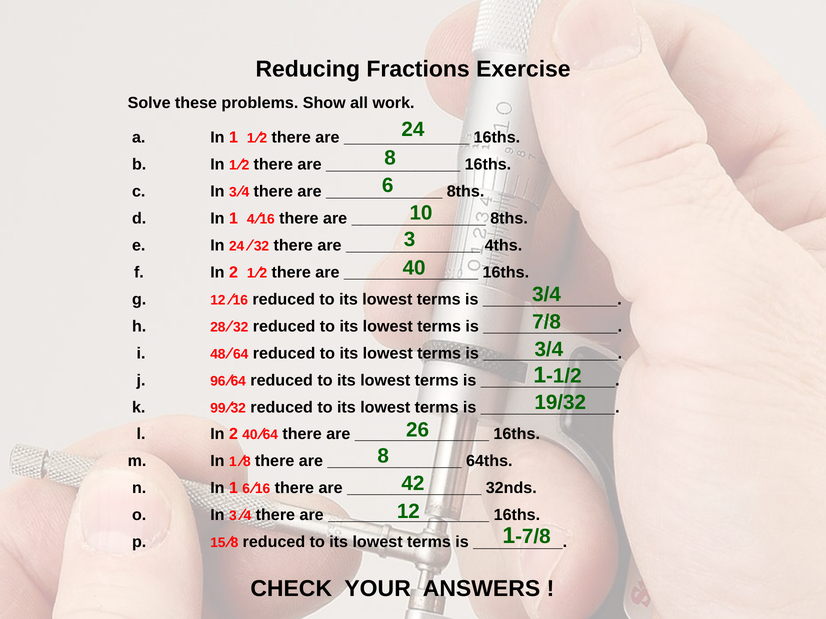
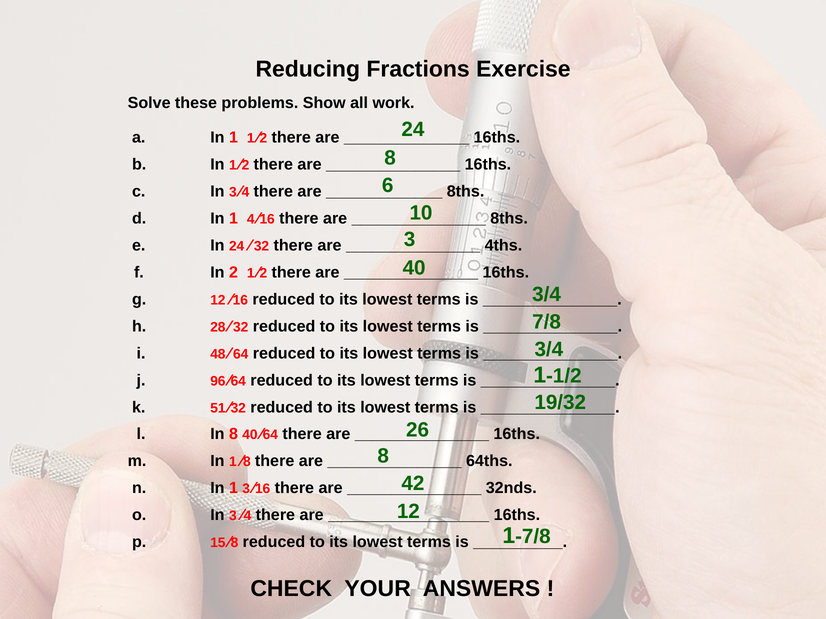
99: 99 -> 51 (218, 408)
l In 2: 2 -> 8 (233, 435)
1 6: 6 -> 3 (246, 489)
